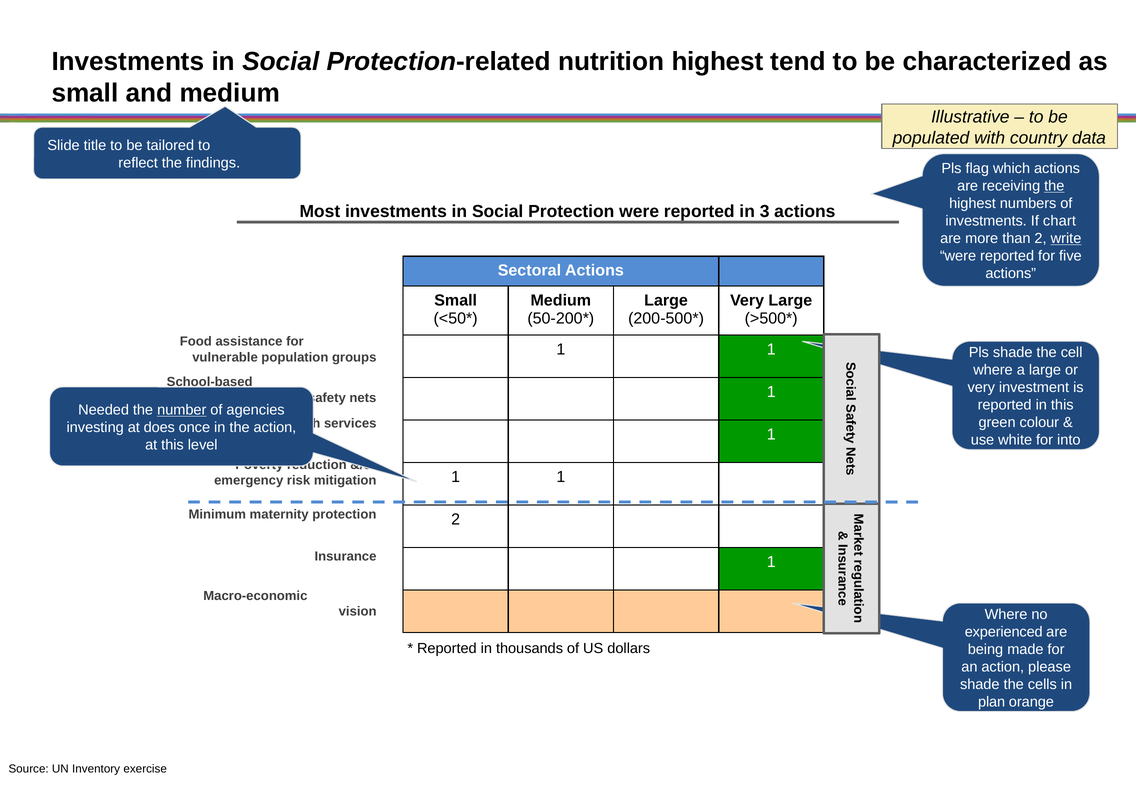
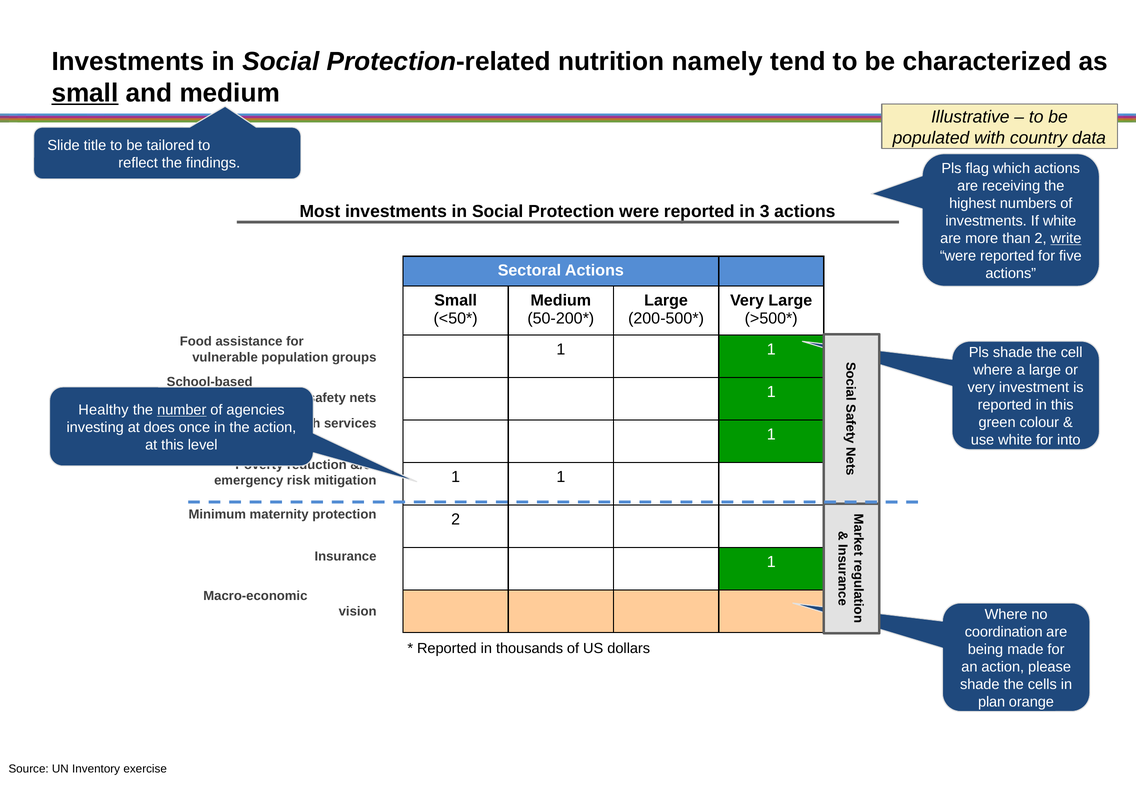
nutrition highest: highest -> namely (717, 62)
small underline: none -> present (85, 93)
the underline: present -> none (1054, 186)
If chart: chart -> white (1060, 221)
Needed: Needed -> Healthy (104, 410)
experienced: experienced -> coordination (1004, 632)
